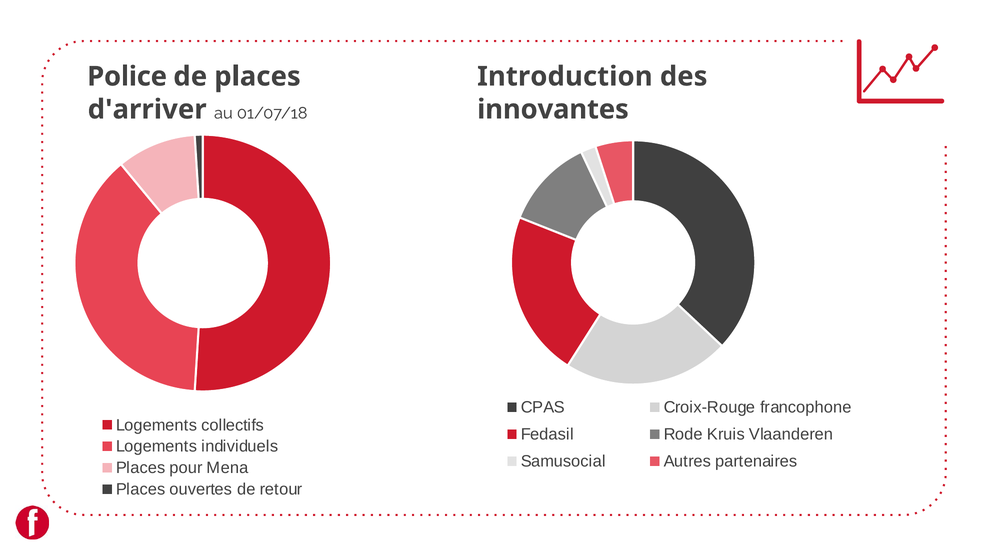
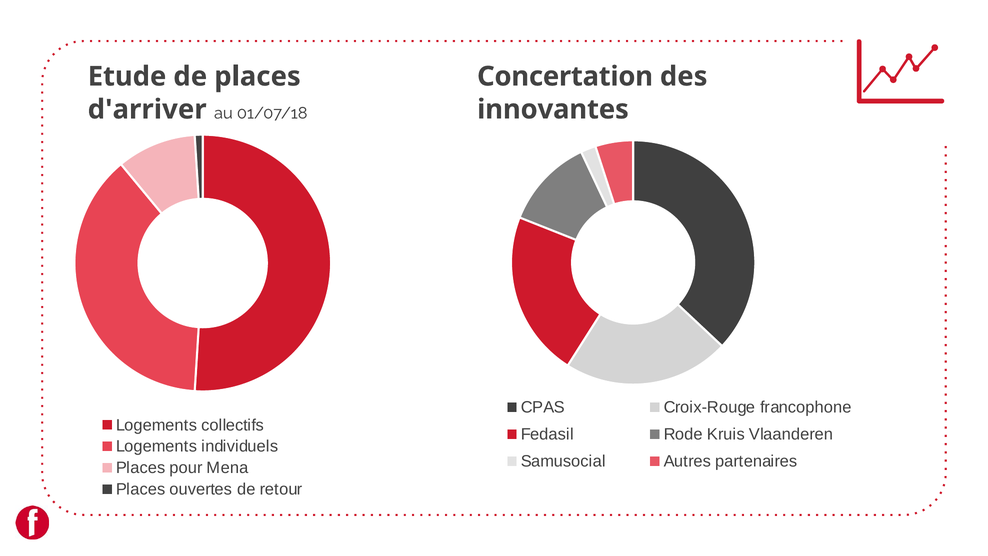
Police: Police -> Etude (127, 76)
Introduction: Introduction -> Concertation (565, 76)
